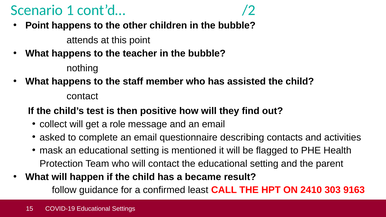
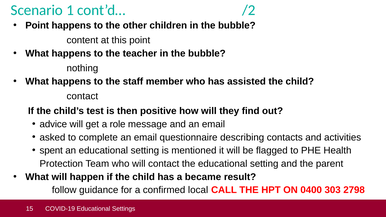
attends: attends -> content (82, 40)
collect: collect -> advice (53, 124)
mask: mask -> spent (51, 151)
least: least -> local (198, 190)
2410: 2410 -> 0400 (311, 190)
9163: 9163 -> 2798 (354, 190)
